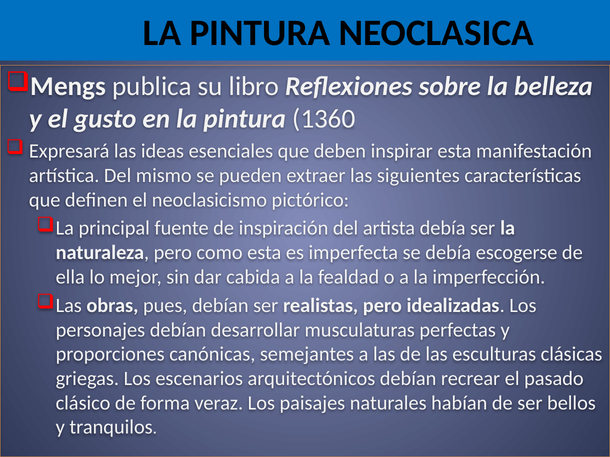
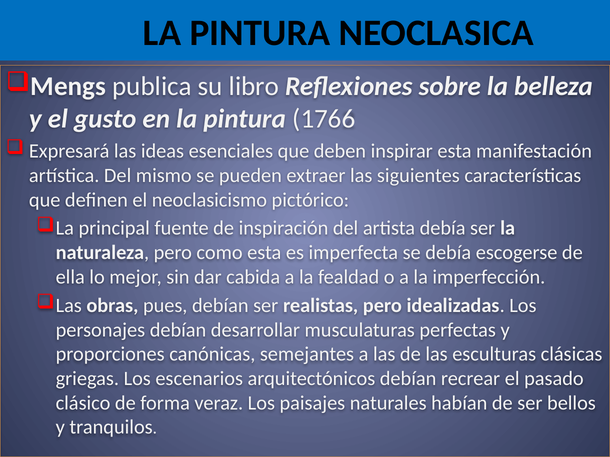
1360: 1360 -> 1766 (324, 119)
